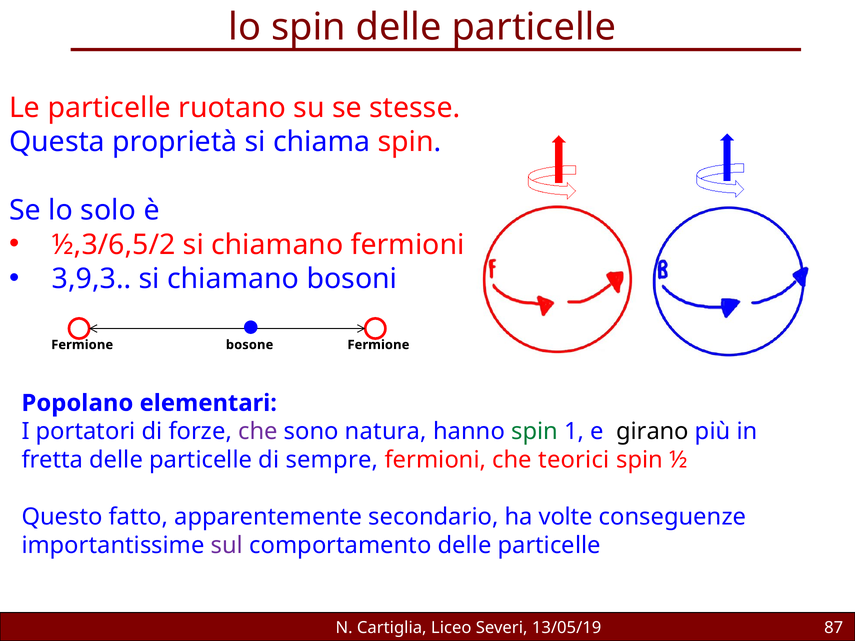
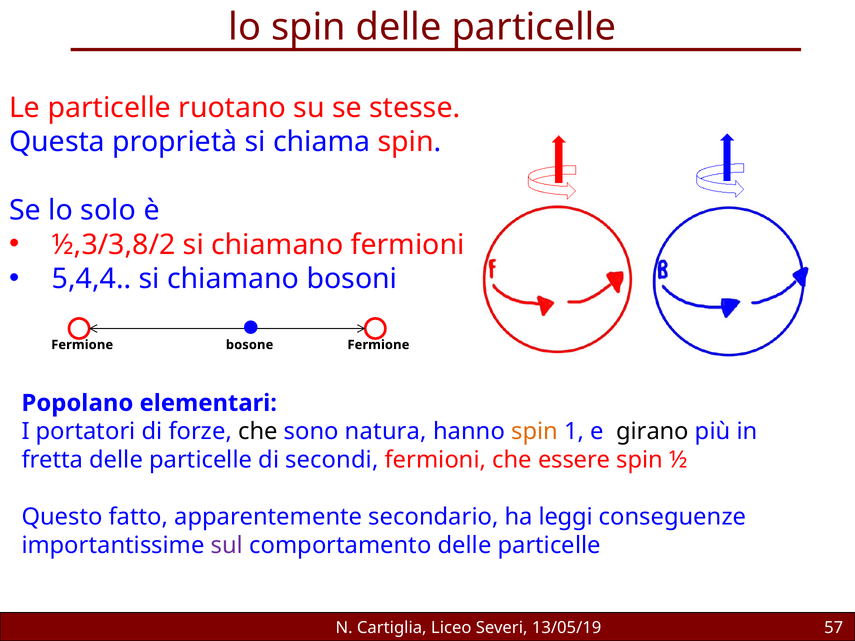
½,3/6,5/2: ½,3/6,5/2 -> ½,3/3,8/2 (114, 245)
3,9,3: 3,9,3 -> 5,4,4 (92, 279)
che colour: purple -> black (258, 432)
spin colour: green -> orange (535, 432)
sempre: sempre -> secondi (332, 460)
teorici: teorici -> essere (574, 460)
volte: volte -> leggi (566, 517)
87: 87 -> 57 (834, 628)
